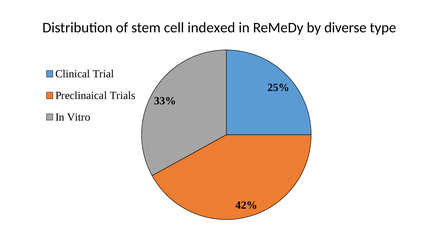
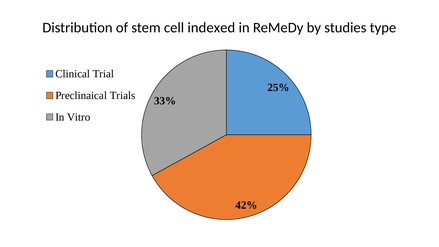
diverse: diverse -> studies (345, 28)
